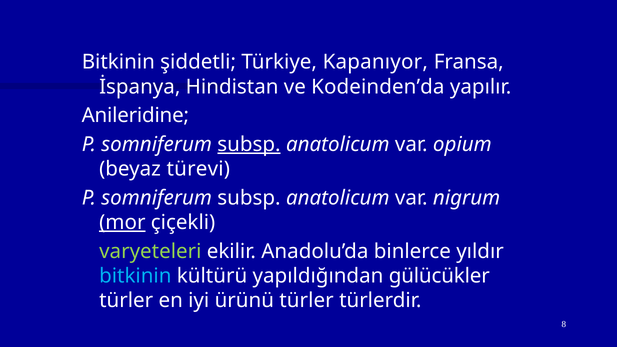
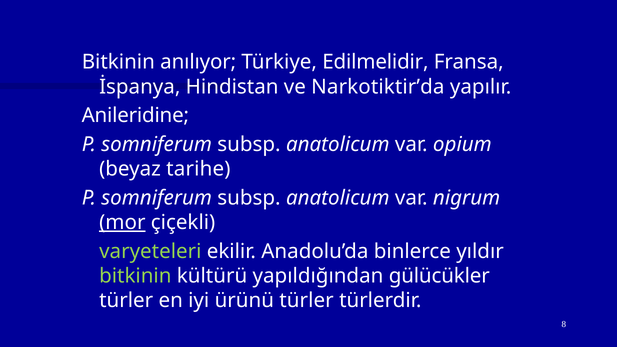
şiddetli: şiddetli -> anılıyor (198, 62)
Kapanıyor: Kapanıyor -> Edilmelidir (375, 62)
Kodeinden’da: Kodeinden’da -> Narkotiktir’da (378, 87)
subsp underline: present -> none (249, 144)
türevi: türevi -> tarihe (198, 169)
bitkinin colour: light blue -> light green (135, 276)
